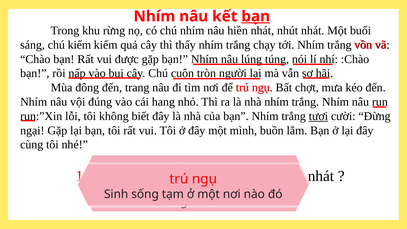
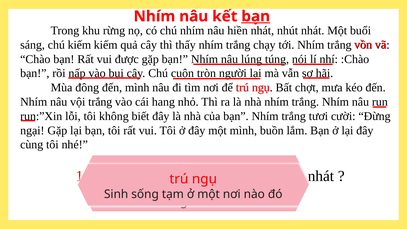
đến trang: trang -> mình (137, 88)
vội đúng: đúng -> trắng (100, 102)
tươi underline: present -> none (318, 116)
